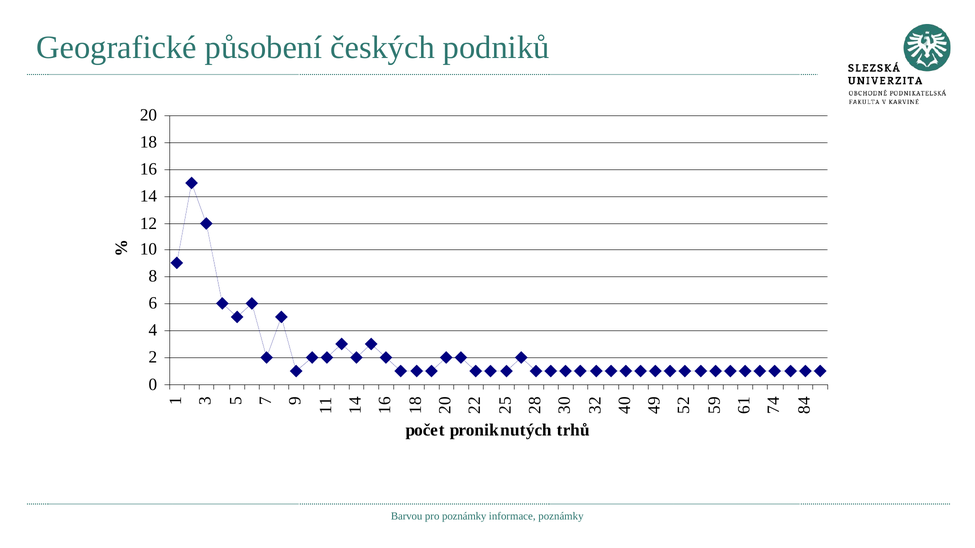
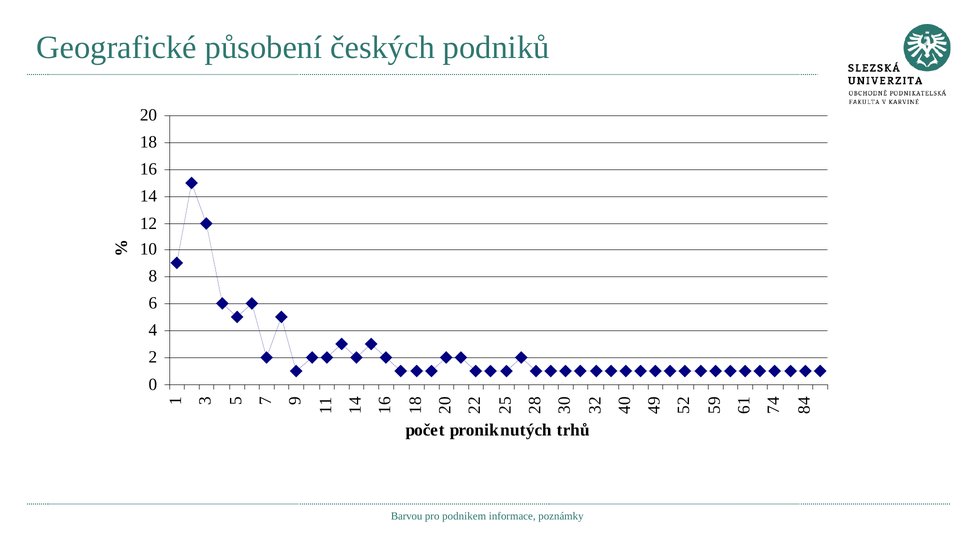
pro poznámky: poznámky -> podnikem (464, 517)
